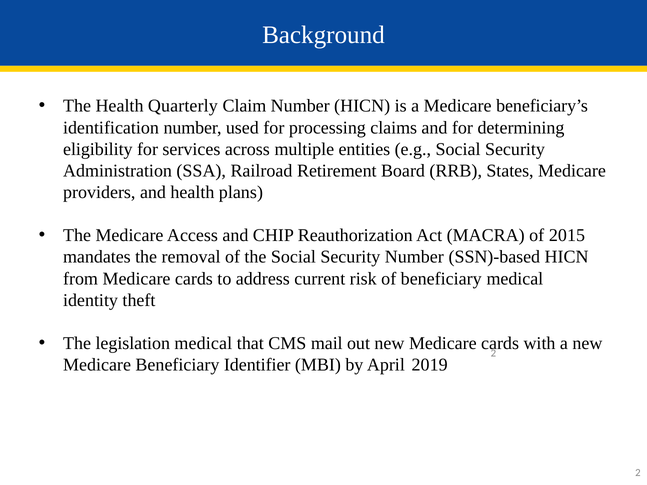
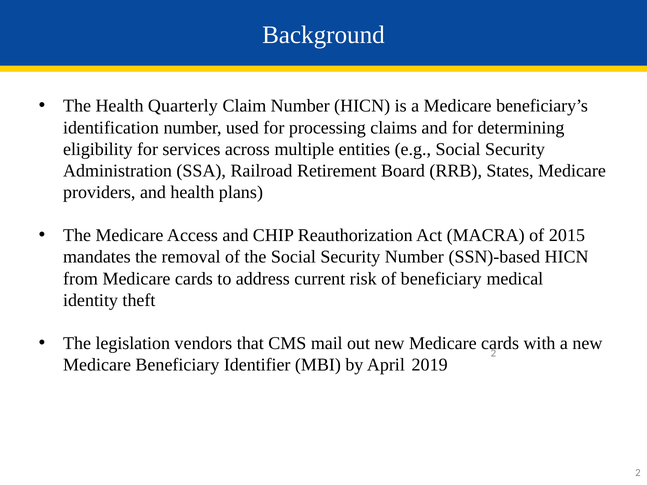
legislation medical: medical -> vendors (203, 343)
